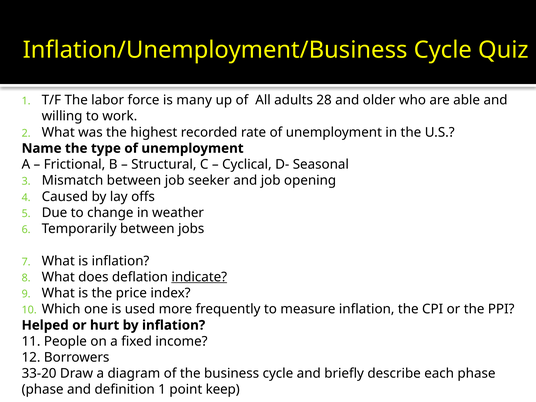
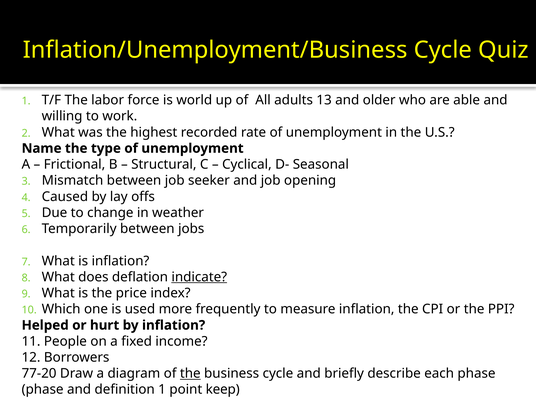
many: many -> world (194, 100)
28: 28 -> 13 (324, 100)
33-20: 33-20 -> 77-20 (39, 373)
the underline: none -> present (190, 373)
